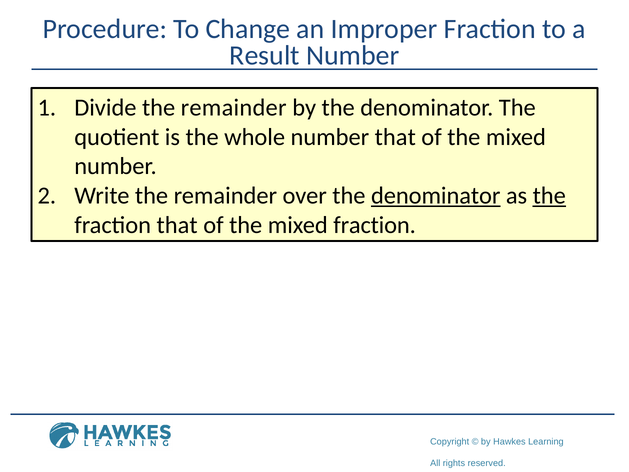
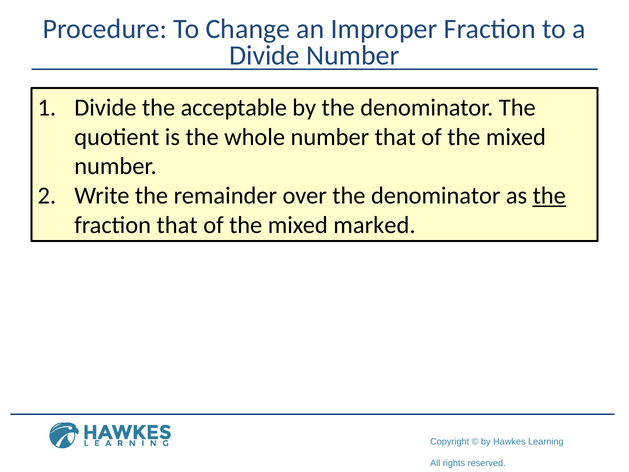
Result: Result -> Divide (265, 55)
Divide the remainder: remainder -> acceptable (234, 108)
denominator underline: present -> none (436, 196)
mixed fraction: fraction -> marked (374, 225)
